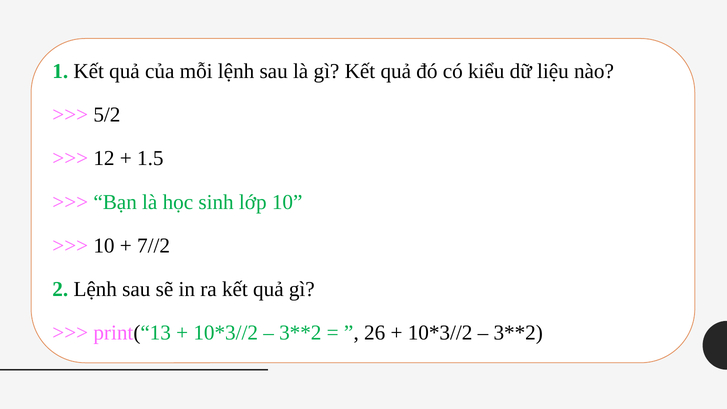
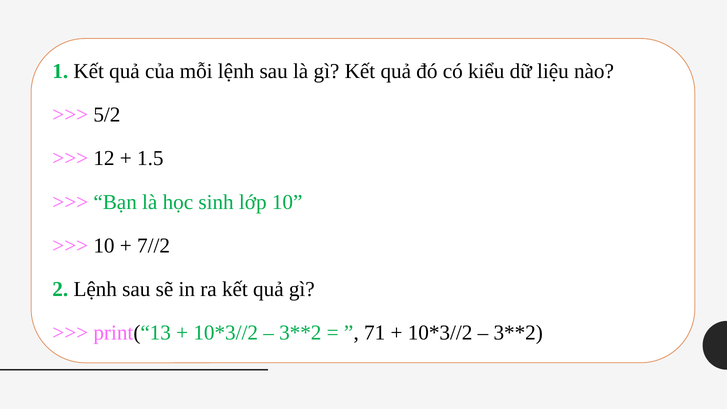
26: 26 -> 71 (375, 333)
